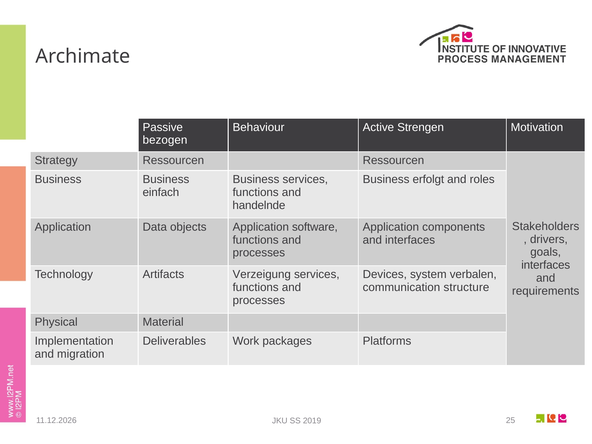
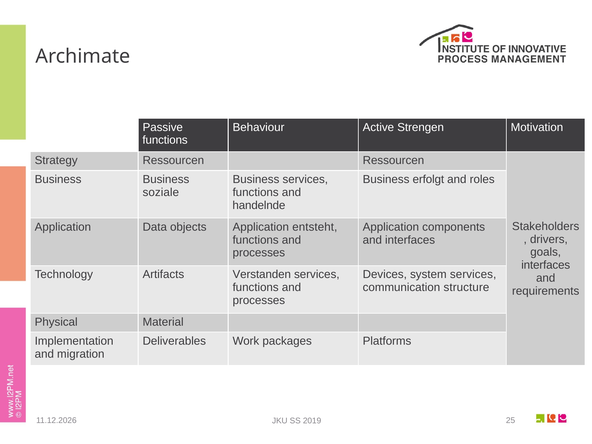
bezogen: bezogen -> functions (165, 140)
einfach: einfach -> soziale (161, 192)
software: software -> entsteht (315, 227)
Verzeigung: Verzeigung -> Verstanden (262, 275)
system verbalen: verbalen -> services (473, 275)
